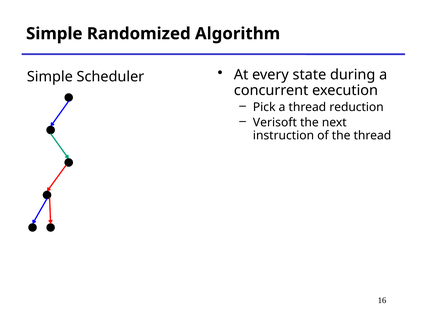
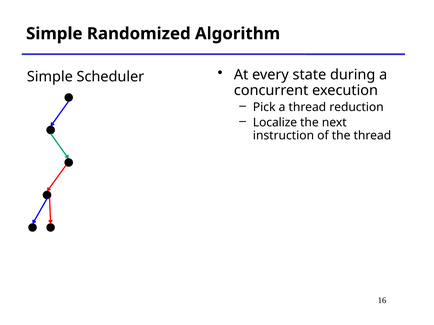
Verisoft: Verisoft -> Localize (275, 123)
